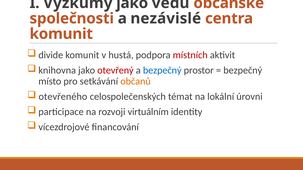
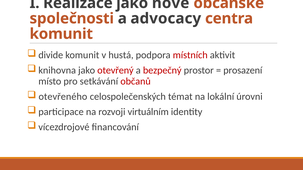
Výzkumy: Výzkumy -> Realizace (78, 3)
vědu: vědu -> nové (171, 3)
nezávislé: nezávislé -> advocacy (166, 18)
bezpečný colour: blue -> red (162, 71)
bezpečný: bezpečný -> prosazení (243, 71)
občanů colour: orange -> red (136, 81)
